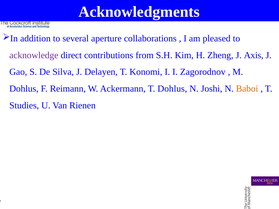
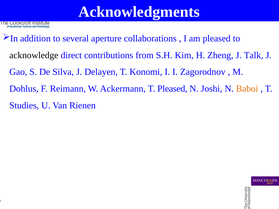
acknowledge colour: purple -> black (34, 55)
Axis: Axis -> Talk (254, 55)
T Dohlus: Dohlus -> Pleased (172, 89)
